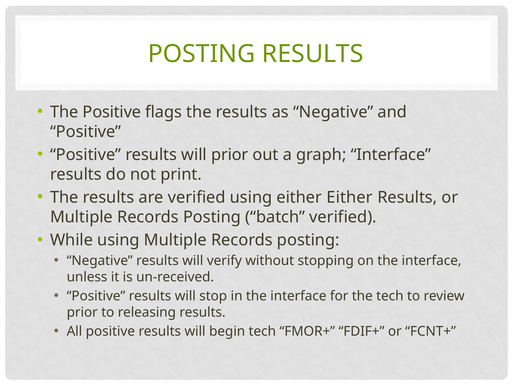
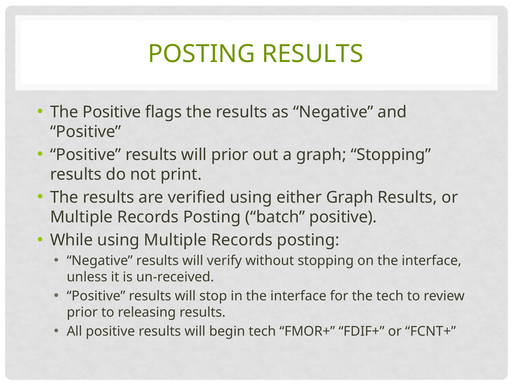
graph Interface: Interface -> Stopping (391, 155)
either Either: Either -> Graph (350, 197)
batch verified: verified -> positive (343, 217)
